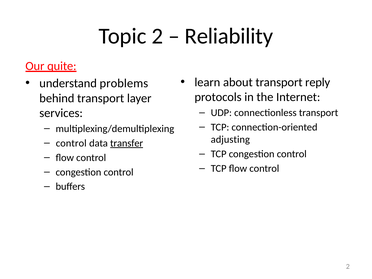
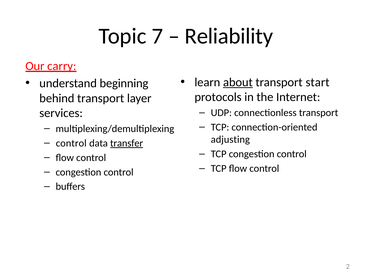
Topic 2: 2 -> 7 (157, 36)
quite: quite -> carry (62, 66)
about underline: none -> present (238, 82)
reply: reply -> start (318, 82)
problems: problems -> beginning (124, 83)
